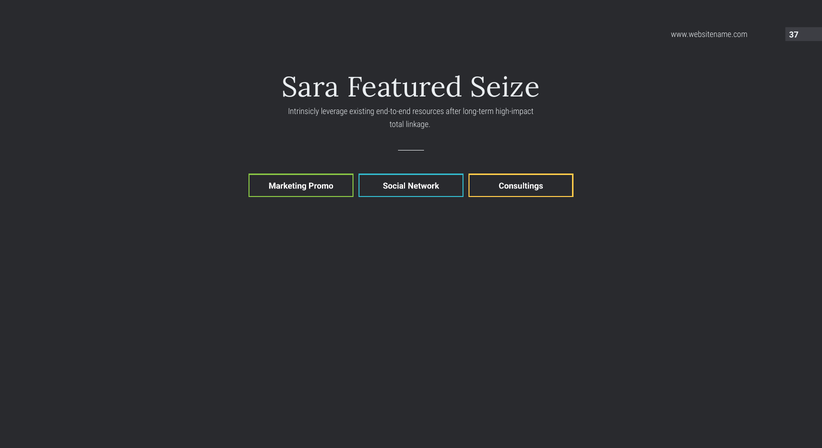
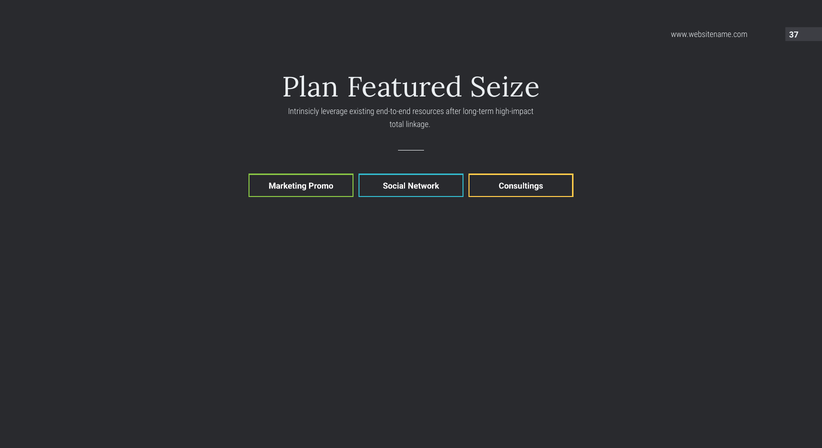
Sara: Sara -> Plan (311, 88)
